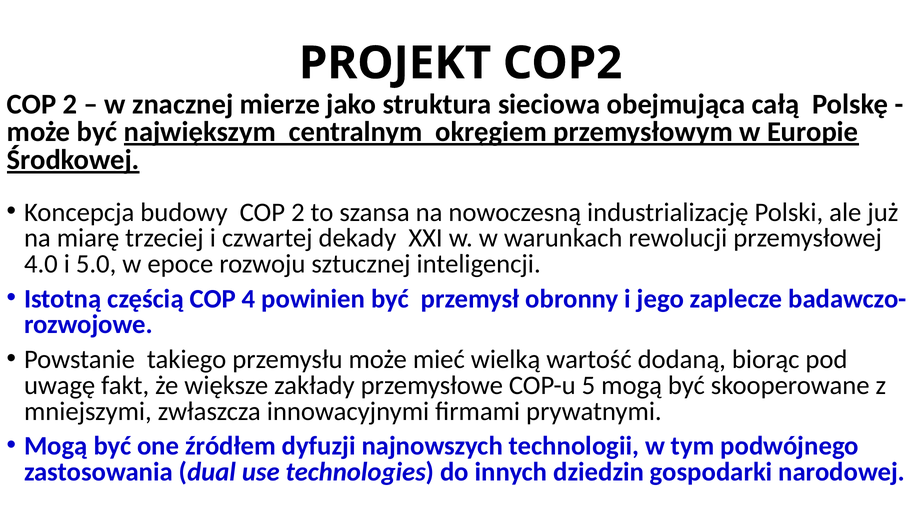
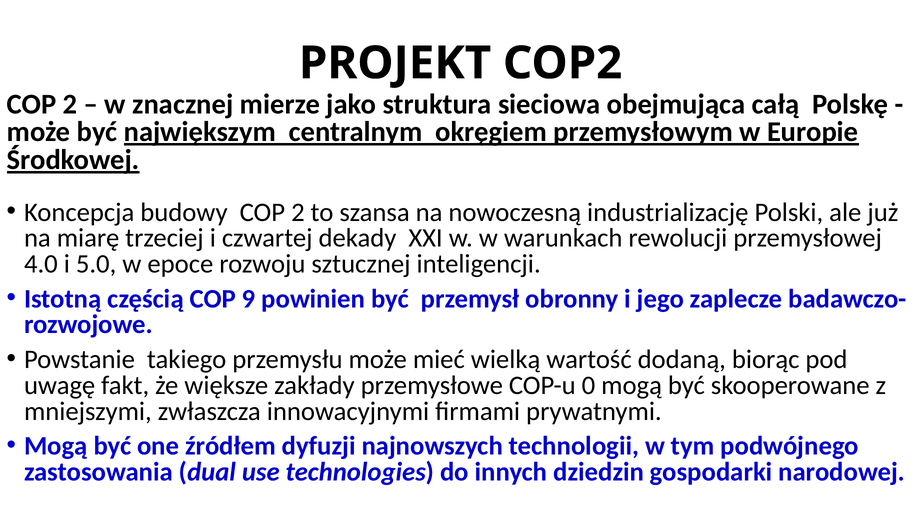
4: 4 -> 9 (249, 299)
5: 5 -> 0 (588, 385)
